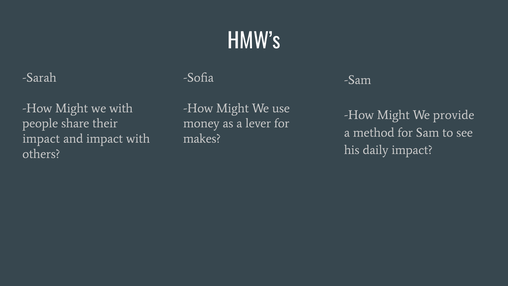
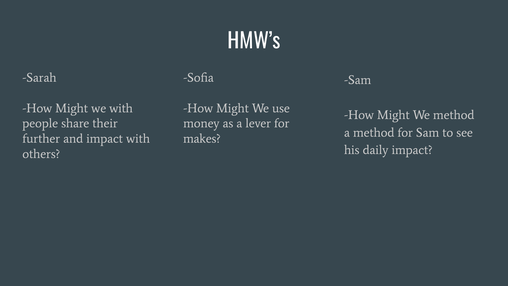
We provide: provide -> method (454, 115)
impact: impact -> further (41, 139)
